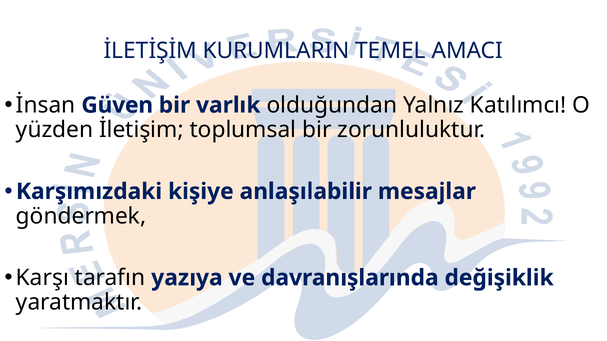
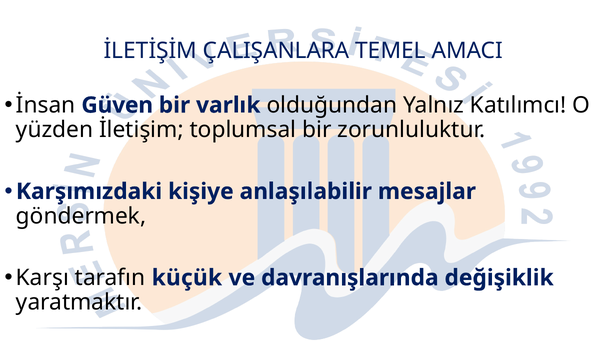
KURUMLARIN: KURUMLARIN -> ÇALIŞANLARA (276, 51)
yazıya: yazıya -> küçük (187, 278)
